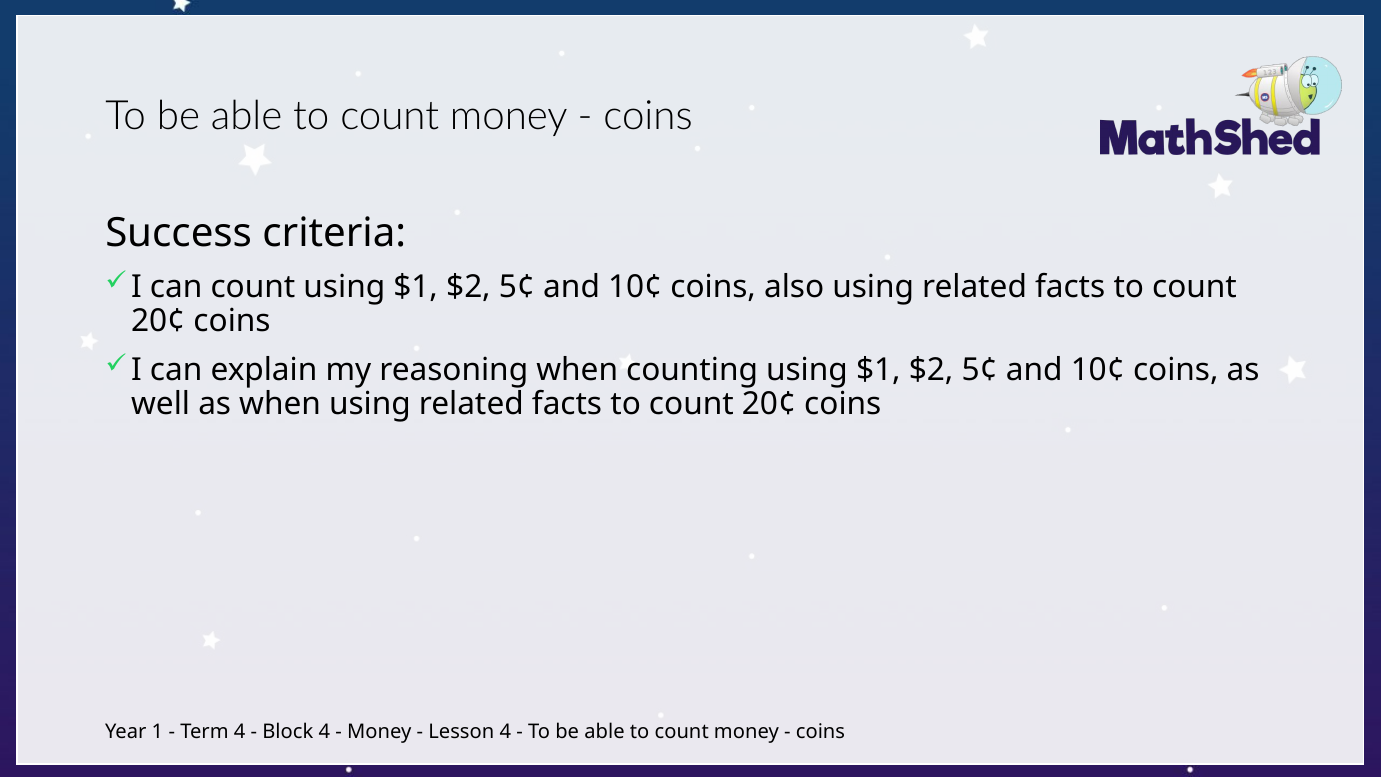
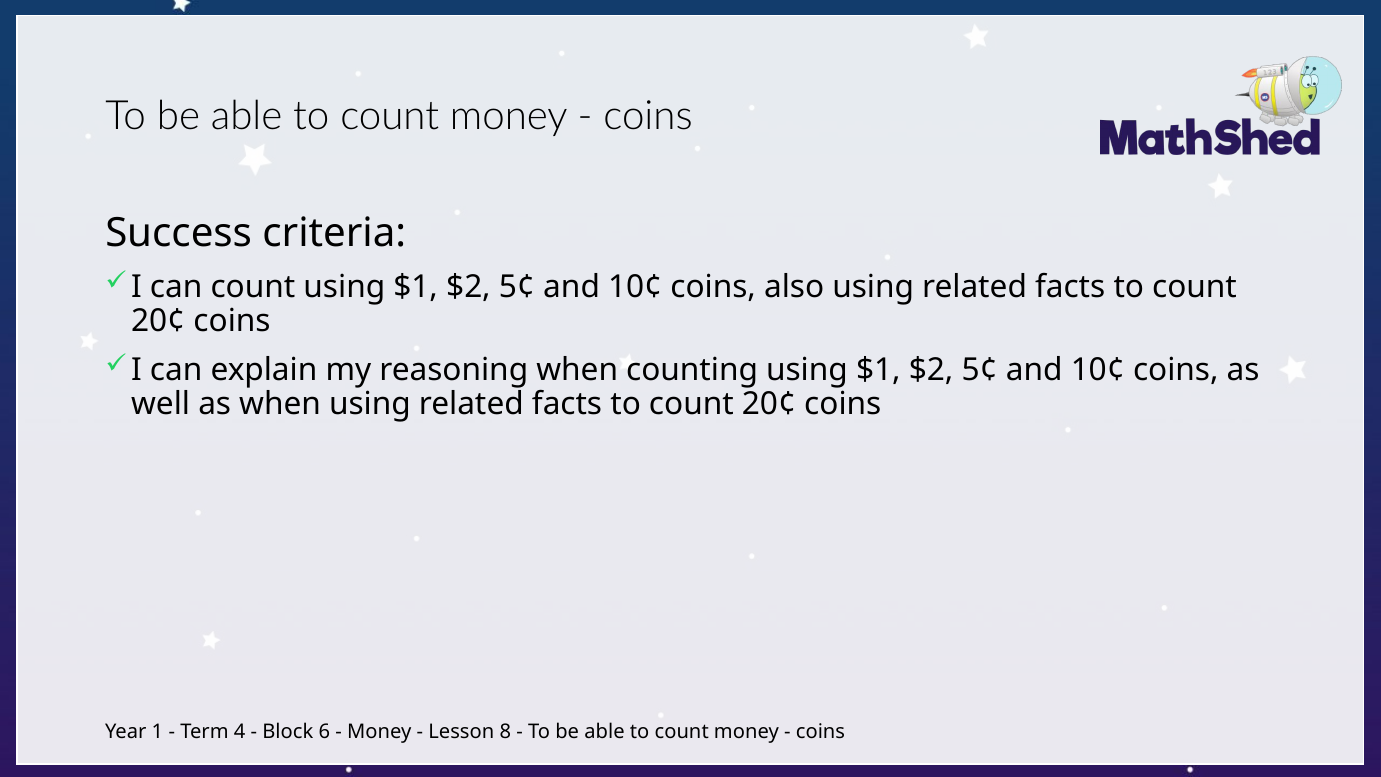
Block 4: 4 -> 6 (324, 732)
Lesson 4: 4 -> 8 (505, 732)
